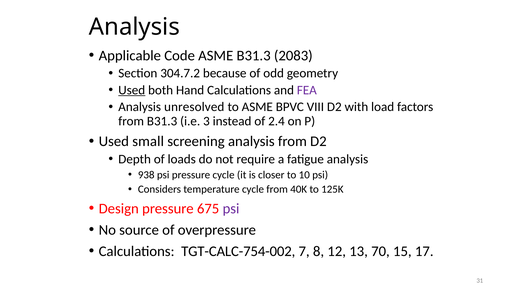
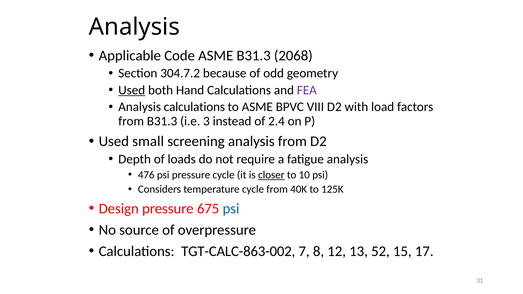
2083: 2083 -> 2068 (293, 56)
Analysis unresolved: unresolved -> calculations (194, 107)
938: 938 -> 476 (146, 175)
closer underline: none -> present (271, 175)
psi colour: purple -> blue (231, 209)
TGT-CALC-754-002: TGT-CALC-754-002 -> TGT-CALC-863-002 (238, 251)
70: 70 -> 52 (380, 251)
